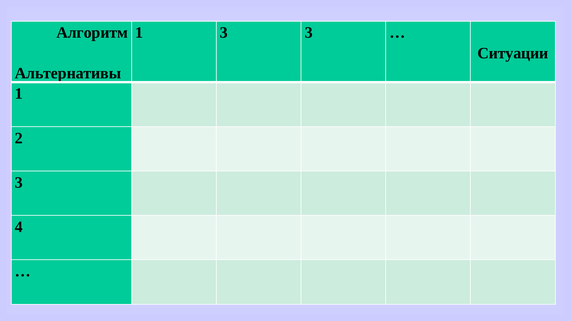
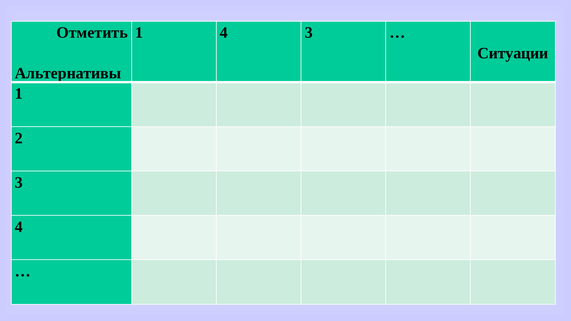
Алгоритм: Алгоритм -> Отметить (92, 33)
1 3: 3 -> 4 (224, 33)
